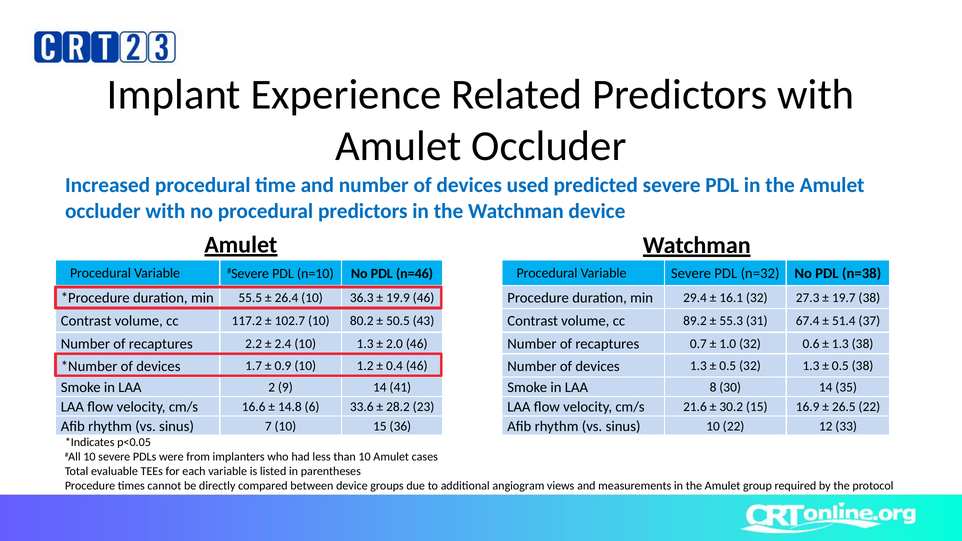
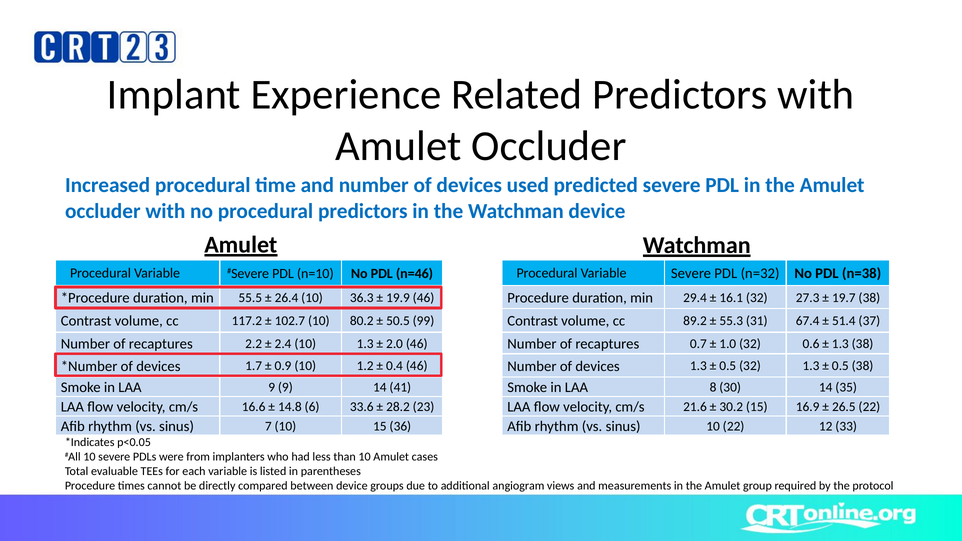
43: 43 -> 99 (423, 321)
LAA 2: 2 -> 9 (272, 388)
